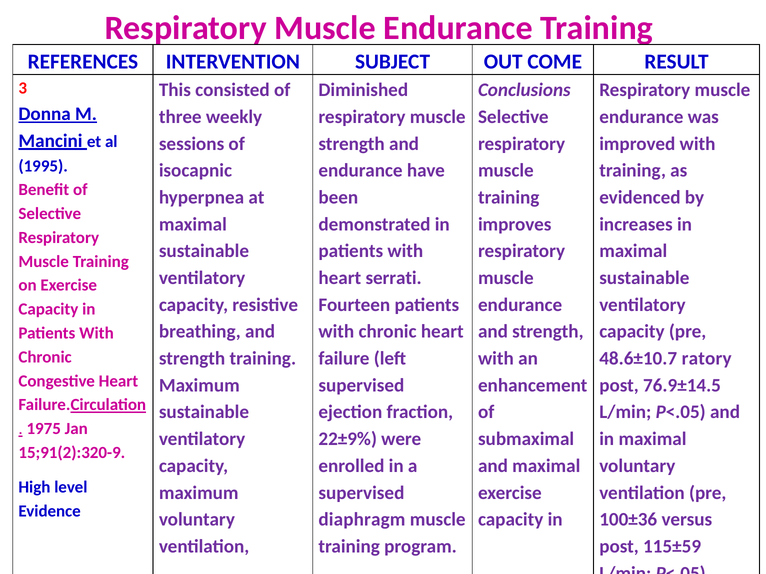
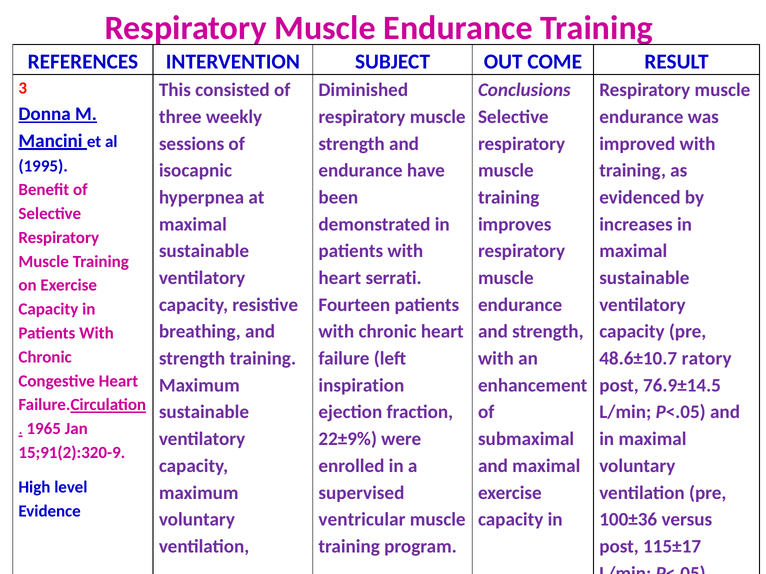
supervised: supervised -> inspiration (361, 386)
1975: 1975 -> 1965 (44, 429)
diaphragm: diaphragm -> ventricular (362, 520)
115±59: 115±59 -> 115±17 (672, 547)
